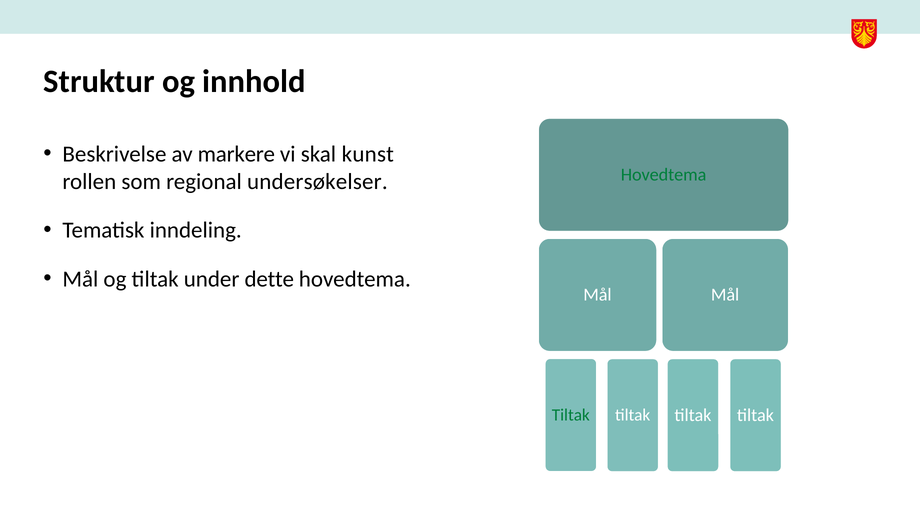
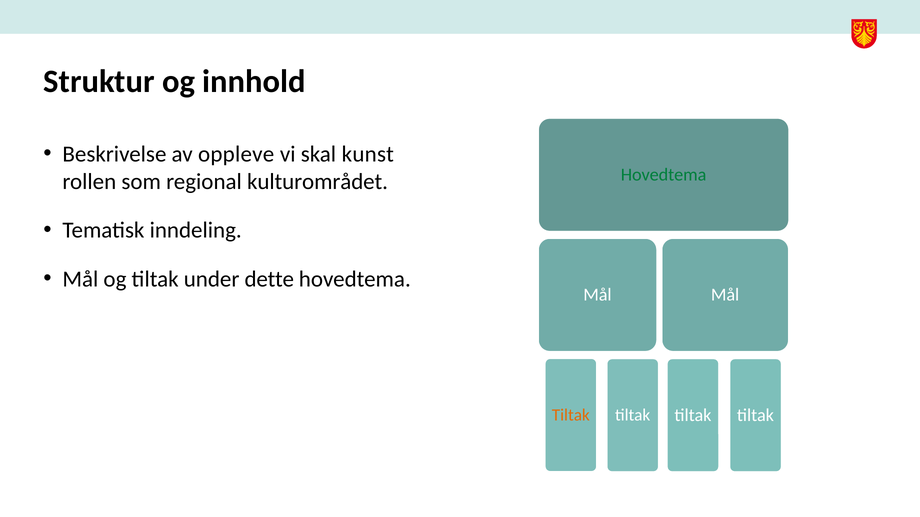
markere: markere -> oppleve (236, 154)
undersøkelser: undersøkelser -> kulturområdet (318, 182)
Tiltak colour: green -> orange (571, 415)
